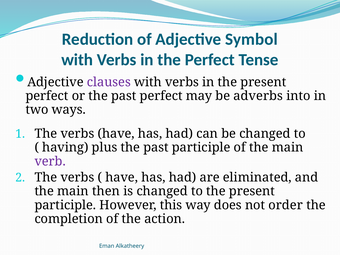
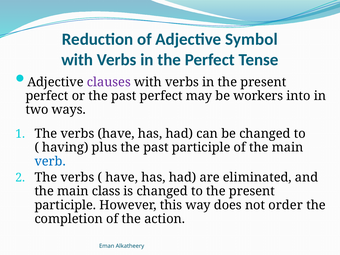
adverbs: adverbs -> workers (258, 96)
verb colour: purple -> blue (50, 161)
then: then -> class (106, 191)
